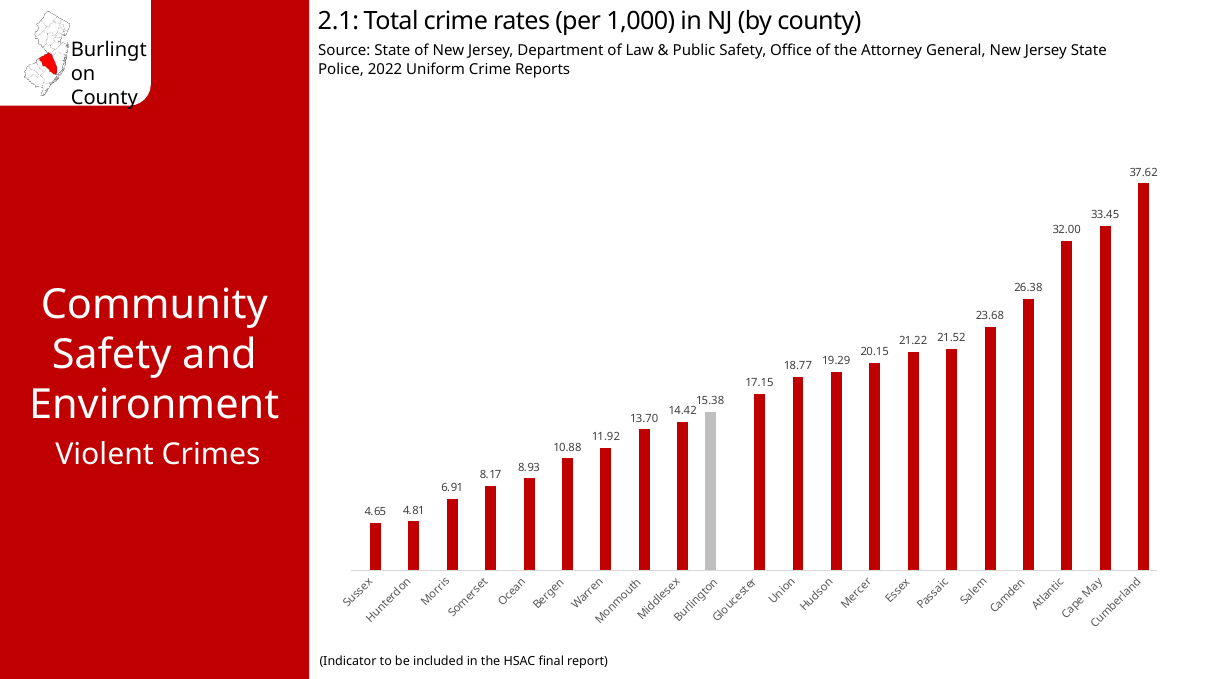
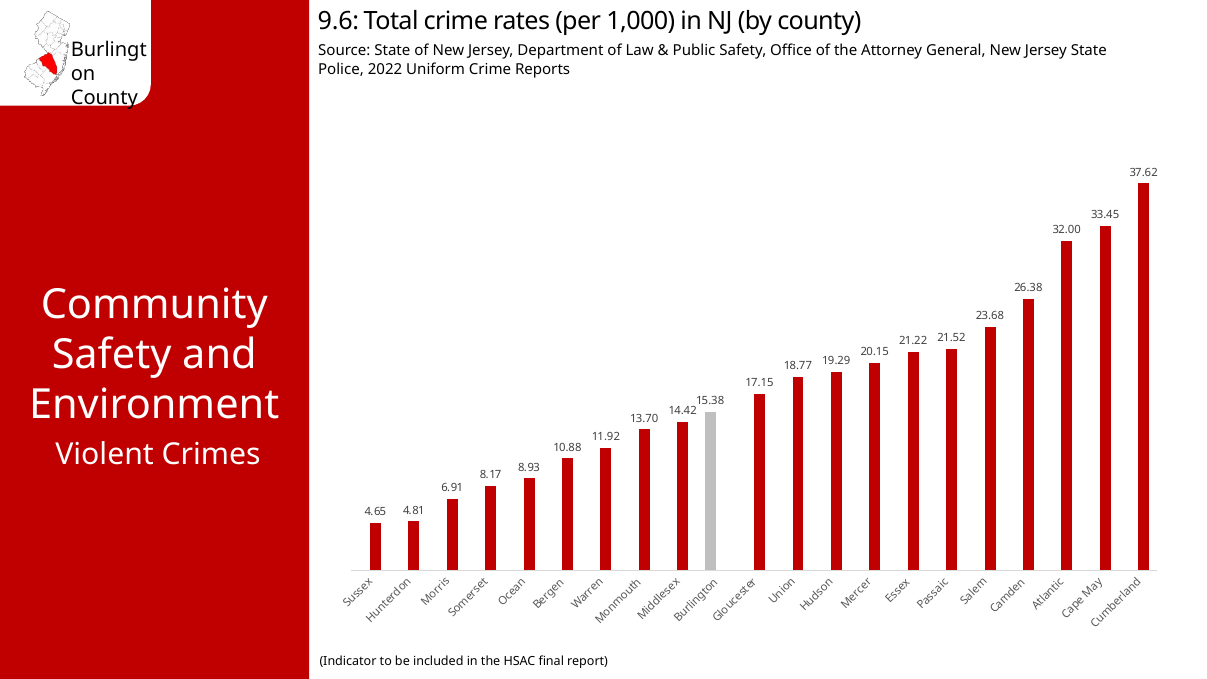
2.1: 2.1 -> 9.6 (338, 21)
